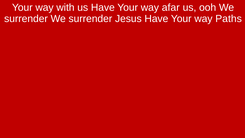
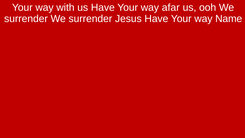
Paths: Paths -> Name (229, 19)
